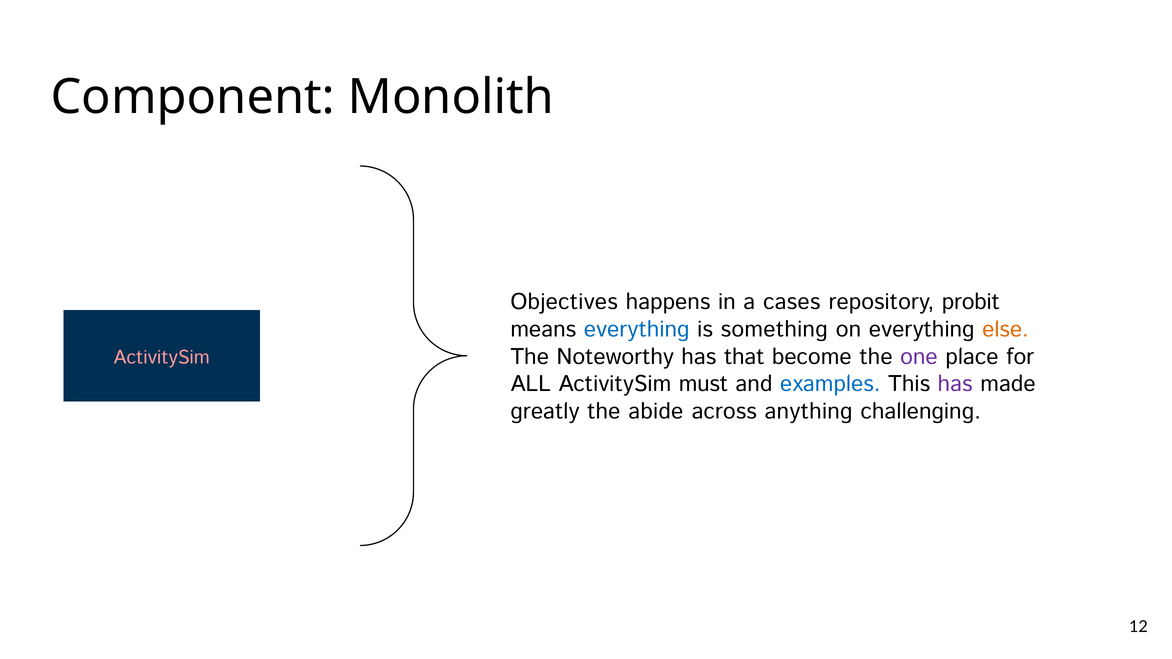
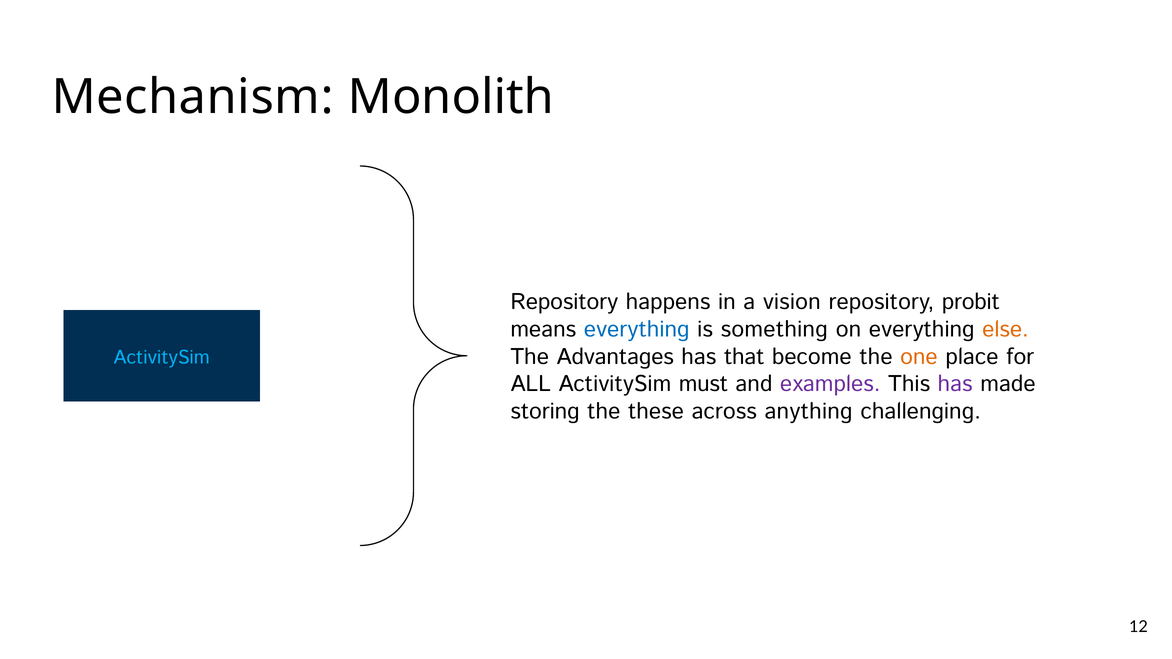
Component: Component -> Mechanism (193, 97)
Objectives: Objectives -> Repository (564, 302)
cases: cases -> vision (792, 302)
Noteworthy: Noteworthy -> Advantages (615, 357)
one colour: purple -> orange (919, 357)
ActivitySim colour: pink -> light blue (162, 357)
examples colour: blue -> purple (830, 384)
greatly: greatly -> storing (545, 411)
abide: abide -> these (656, 411)
